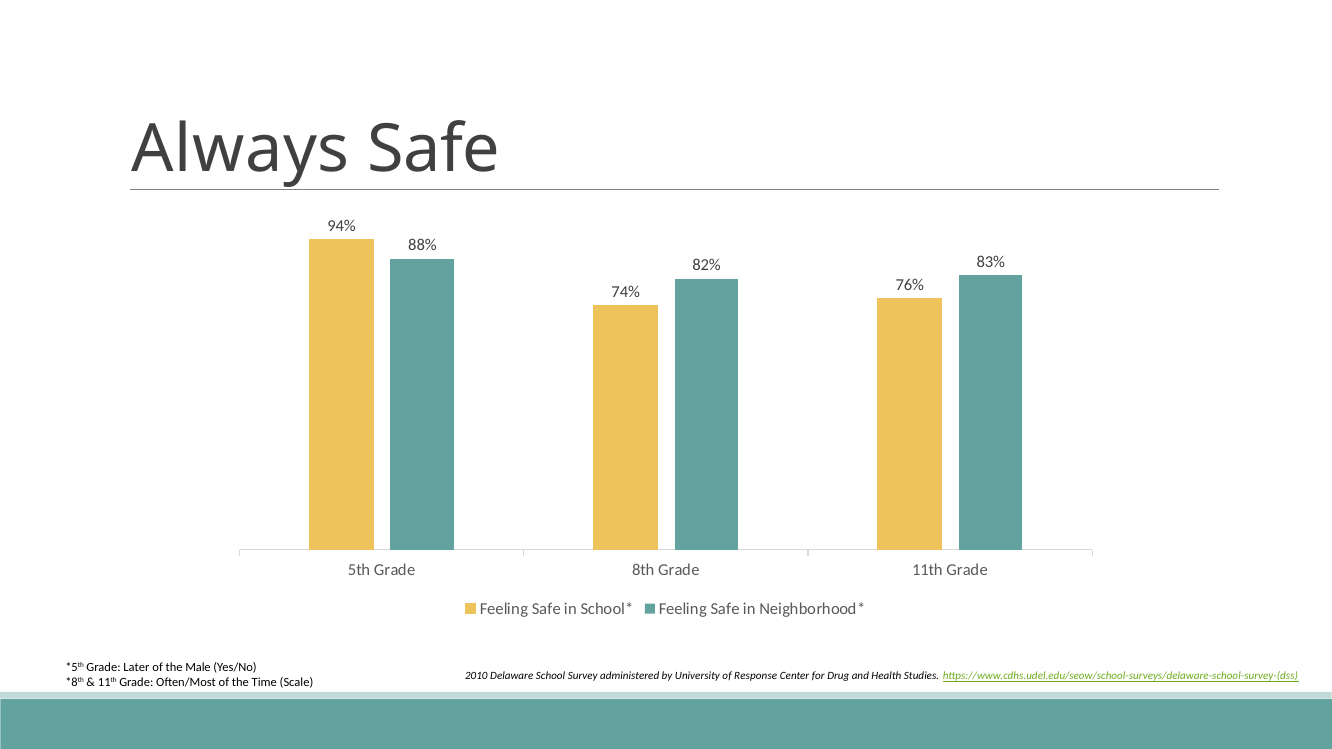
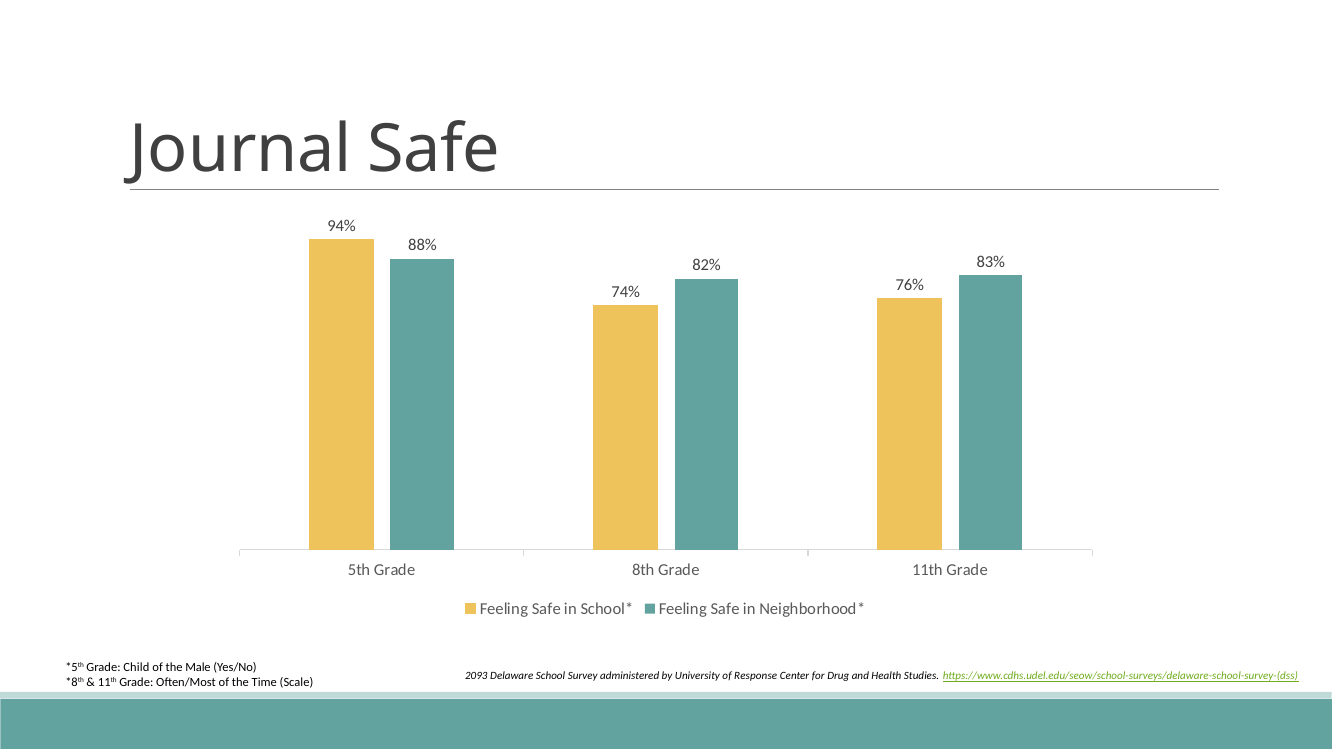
Always: Always -> Journal (241, 149)
Later: Later -> Child (136, 667)
2010: 2010 -> 2093 (476, 676)
